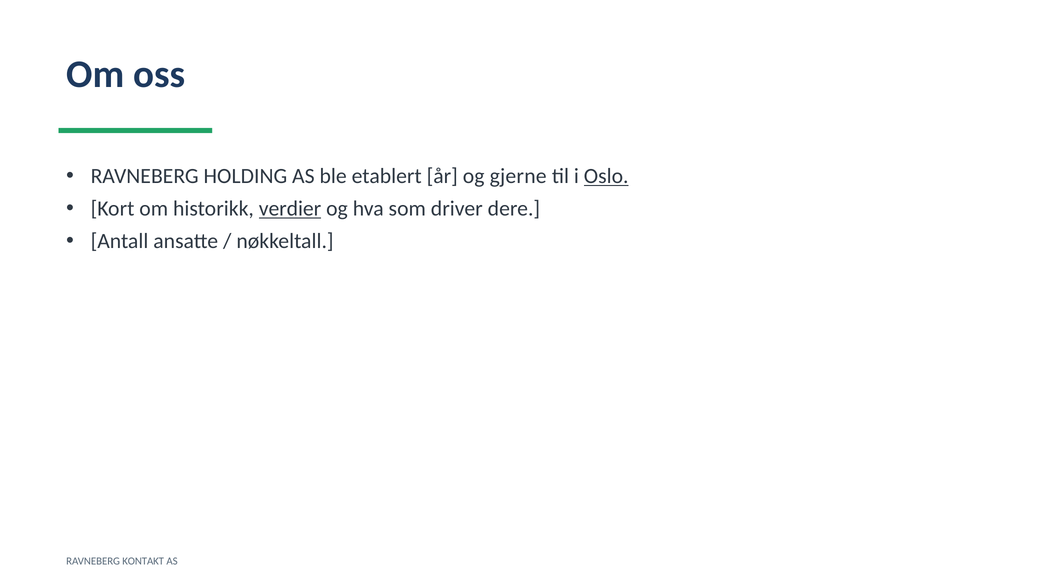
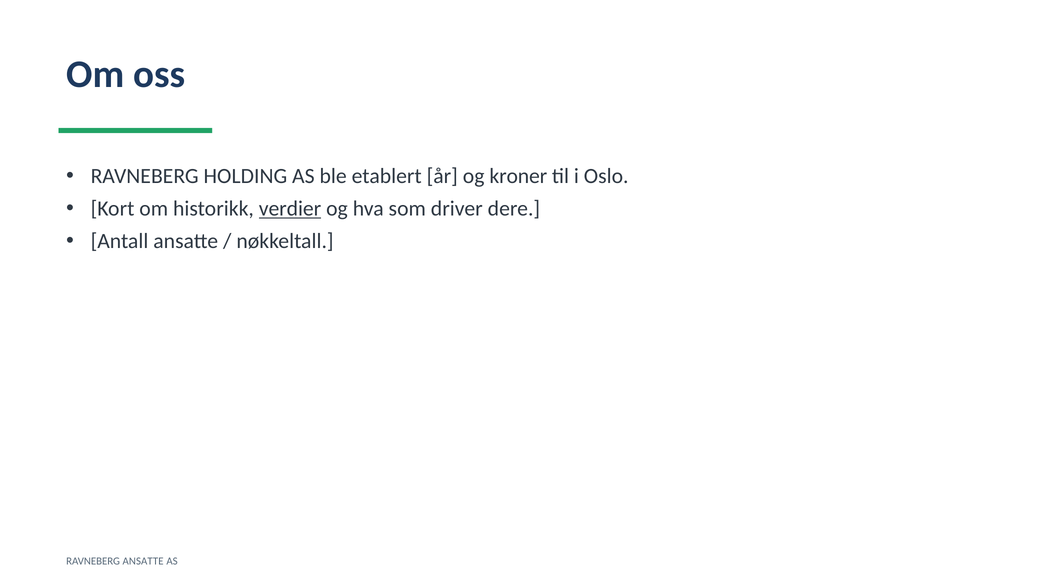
gjerne: gjerne -> kroner (518, 176)
Oslo underline: present -> none (606, 176)
RAVNEBERG KONTAKT: KONTAKT -> ANSATTE (143, 562)
